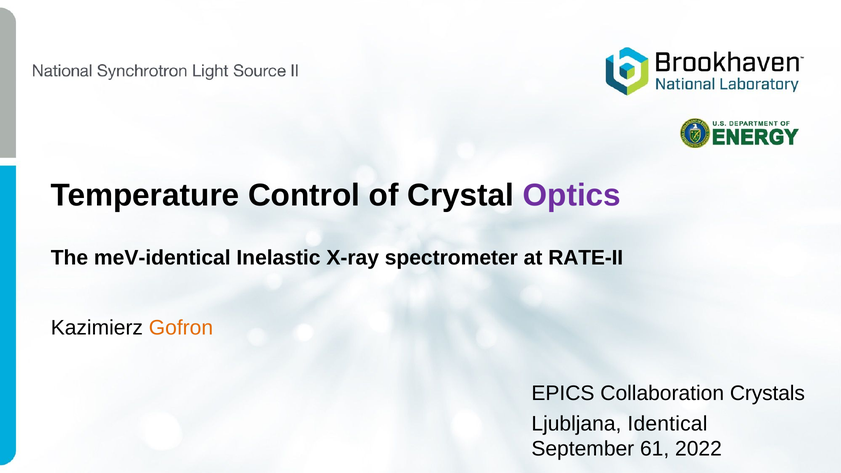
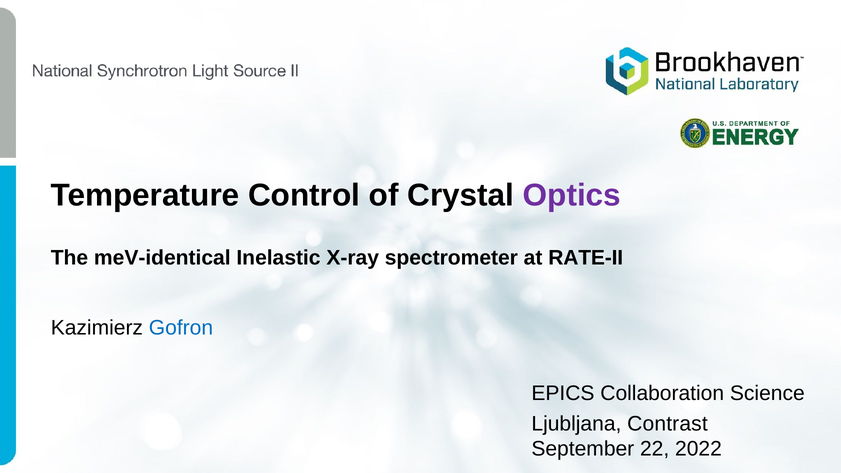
Gofron colour: orange -> blue (181, 328)
Crystals: Crystals -> Science (767, 393)
Identical: Identical -> Contrast (667, 424)
61: 61 -> 22 (655, 449)
